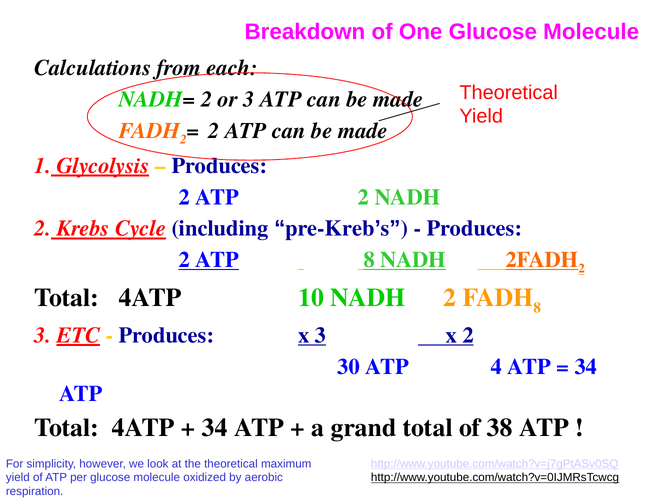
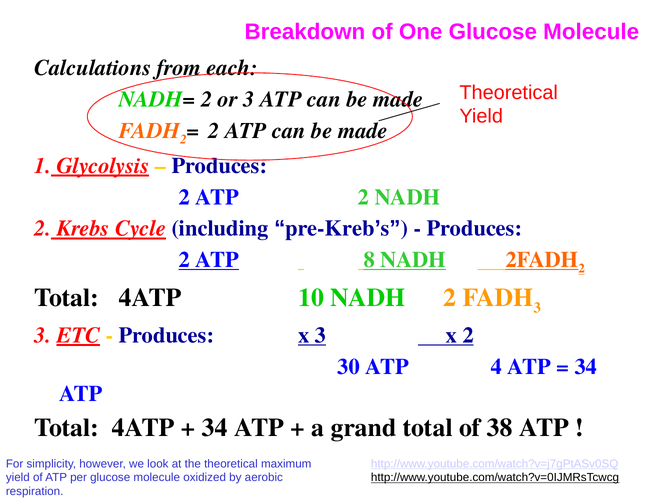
8: 8 -> 3 (537, 308)
